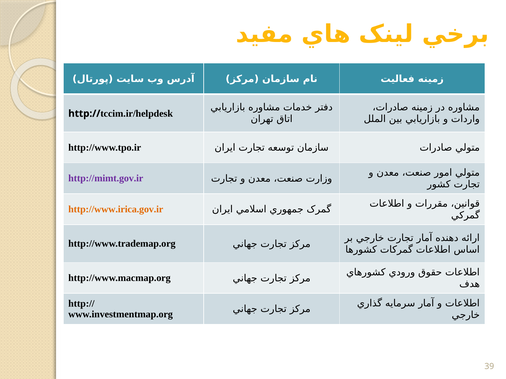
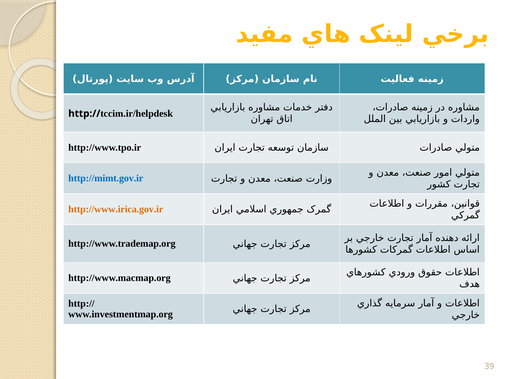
http://mimt.gov.ir colour: purple -> blue (106, 179)
